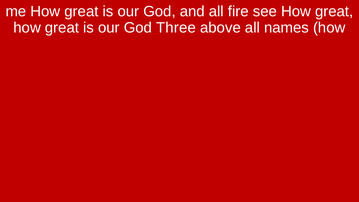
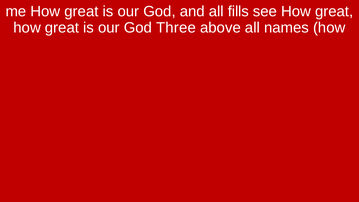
fire: fire -> fills (238, 11)
